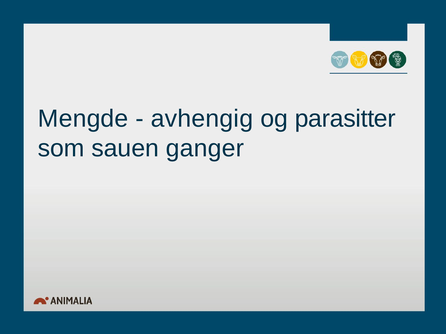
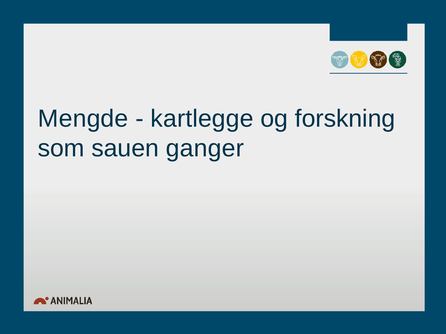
avhengig: avhengig -> kartlegge (202, 119)
parasitter: parasitter -> forskning (345, 119)
